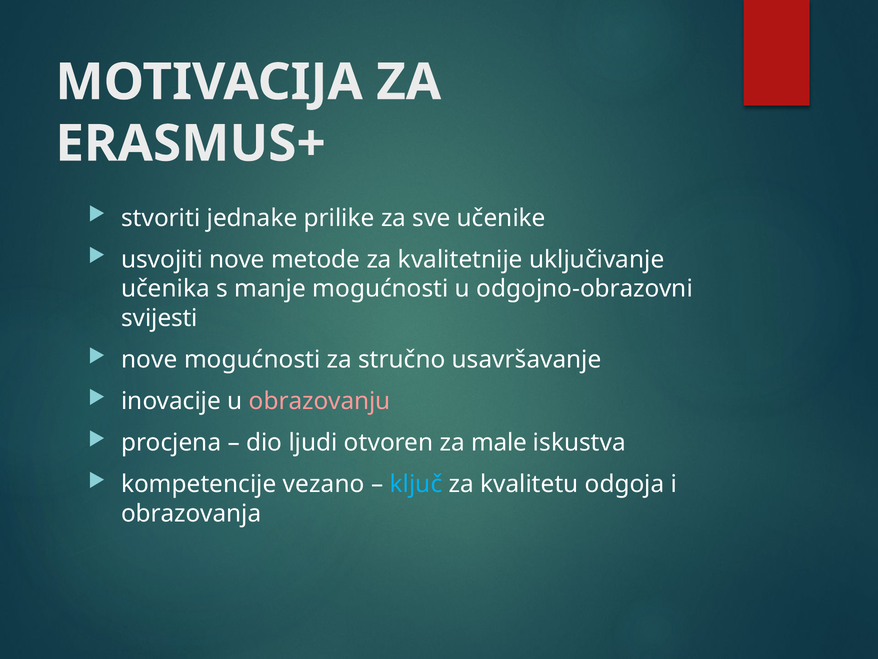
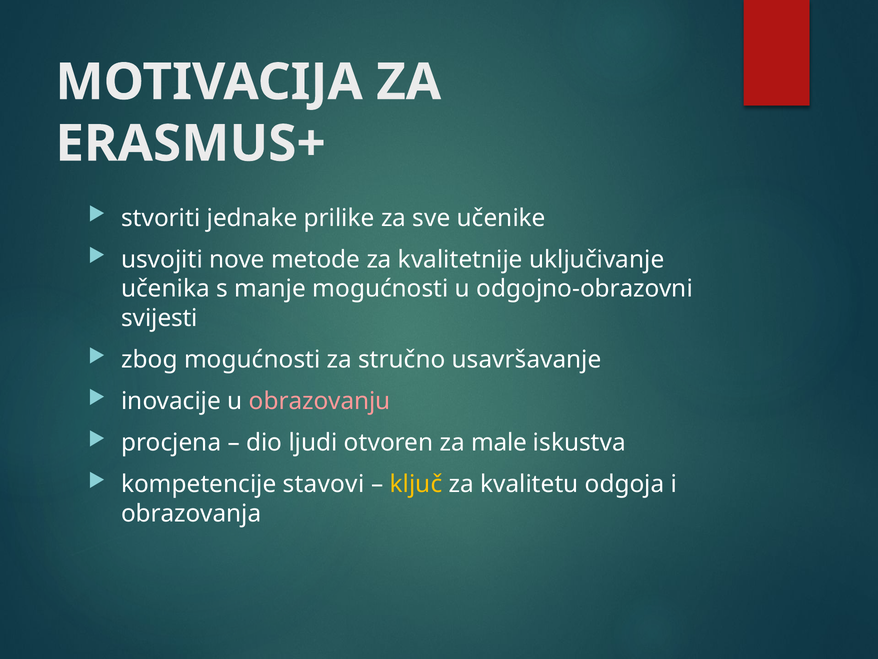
nove: nove -> zbog (149, 359)
vezano: vezano -> stavovi (324, 484)
ključ colour: light blue -> yellow (416, 484)
